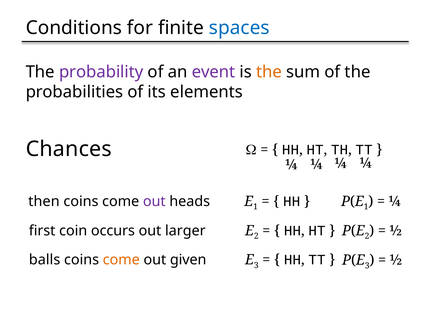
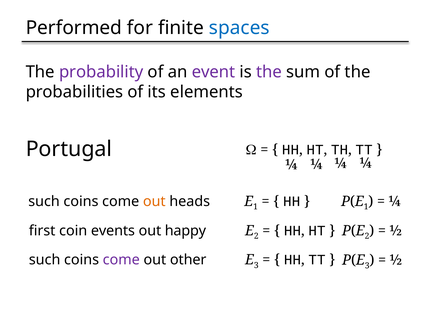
Conditions: Conditions -> Performed (74, 28)
the colour: orange -> purple (269, 72)
Chances: Chances -> Portugal (69, 149)
then: then -> such (44, 201)
out colour: purple -> orange (154, 201)
occurs: occurs -> events (113, 230)
larger: larger -> happy (185, 230)
balls: balls -> such (45, 259)
come colour: orange -> purple (121, 259)
given: given -> other (188, 259)
